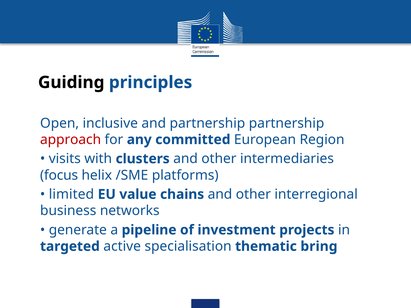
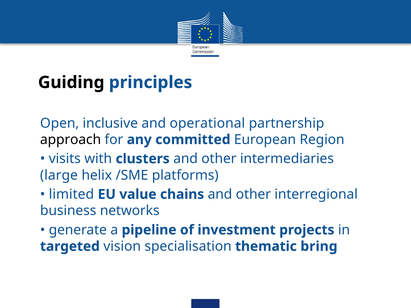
and partnership: partnership -> operational (207, 123)
approach colour: red -> black (71, 140)
focus: focus -> large (59, 175)
active: active -> vision (122, 247)
